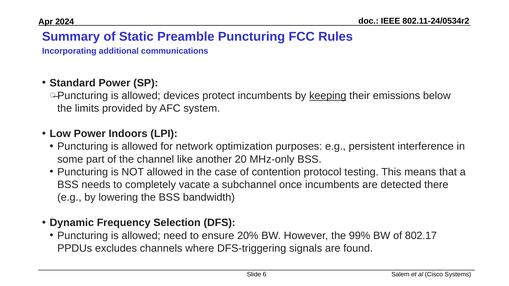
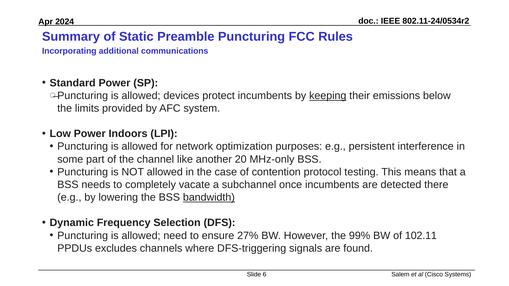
bandwidth underline: none -> present (209, 198)
20%: 20% -> 27% (248, 236)
802.17: 802.17 -> 102.11 (421, 236)
